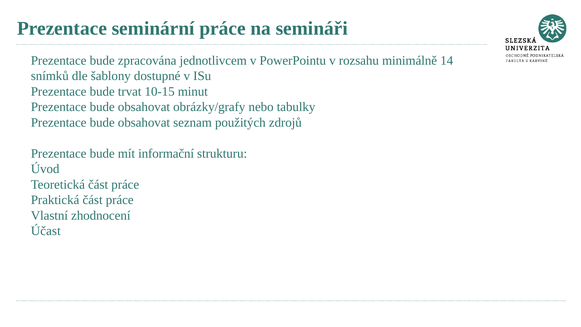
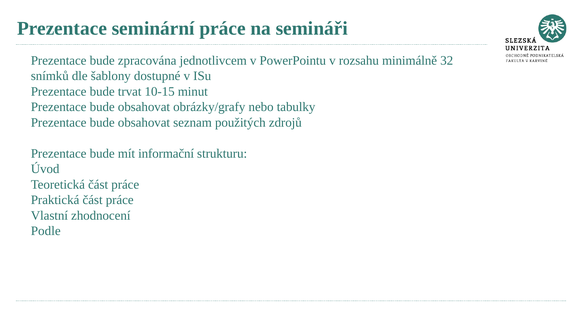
14: 14 -> 32 (447, 61)
Účast: Účast -> Podle (46, 231)
